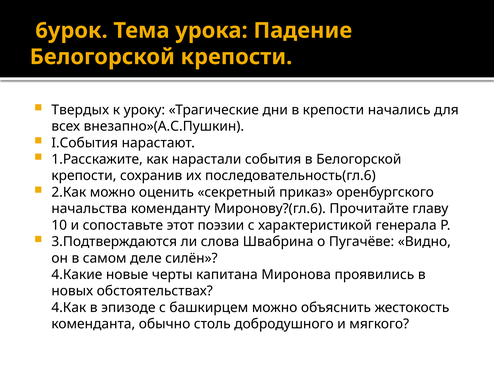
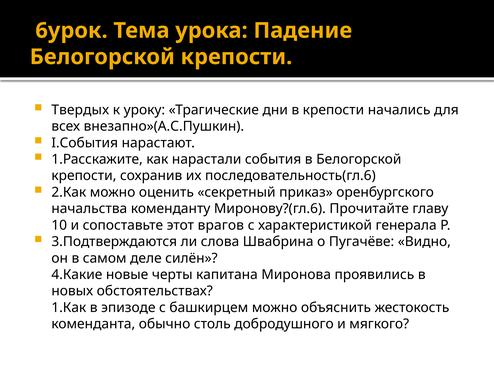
поэзии: поэзии -> врагов (221, 226)
4.Как: 4.Как -> 1.Как (69, 308)
